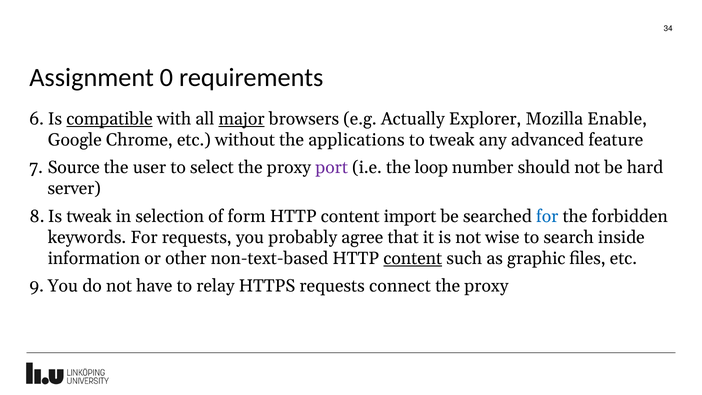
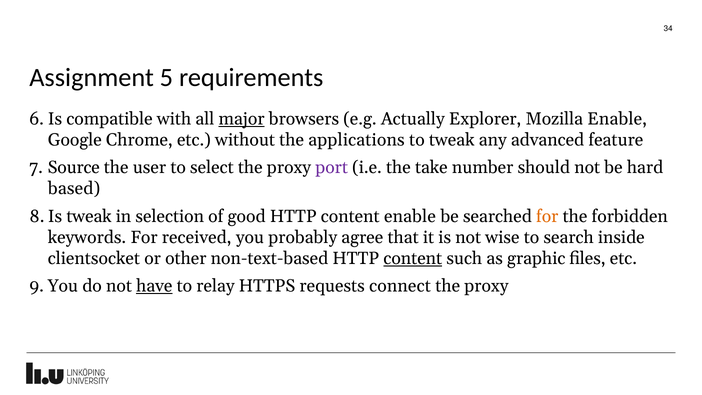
0: 0 -> 5 (166, 78)
compatible underline: present -> none (110, 119)
loop: loop -> take (431, 167)
server: server -> based (74, 189)
form: form -> good (247, 216)
content import: import -> enable (410, 216)
for colour: blue -> orange (547, 216)
For requests: requests -> received (197, 237)
information: information -> clientsocket (94, 258)
have underline: none -> present (154, 286)
